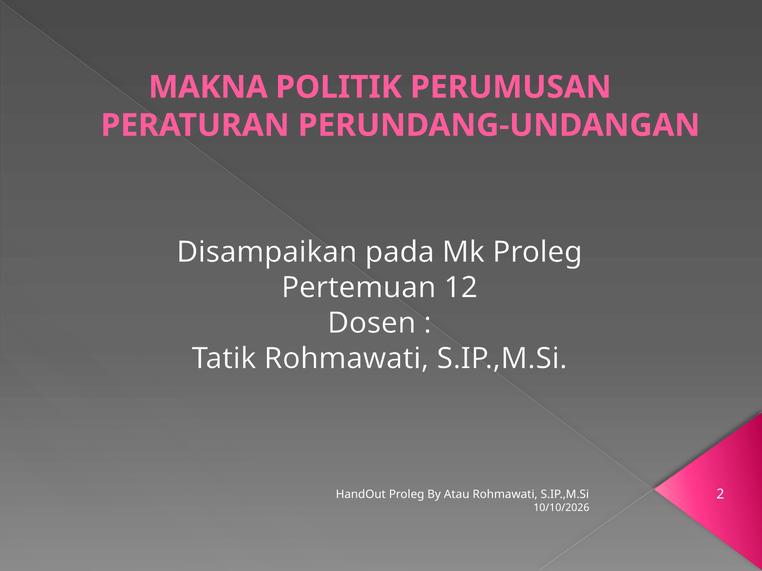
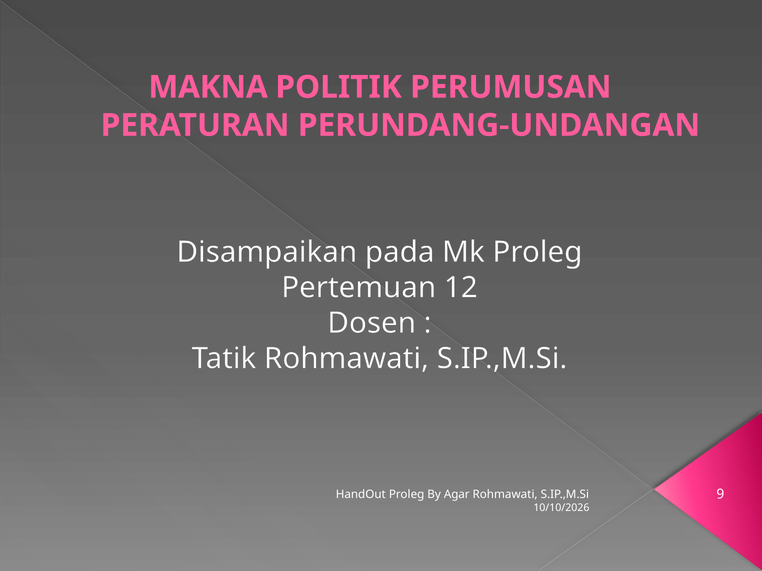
Atau: Atau -> Agar (457, 495)
2: 2 -> 9 (720, 495)
